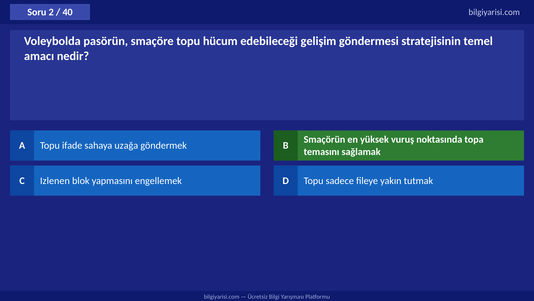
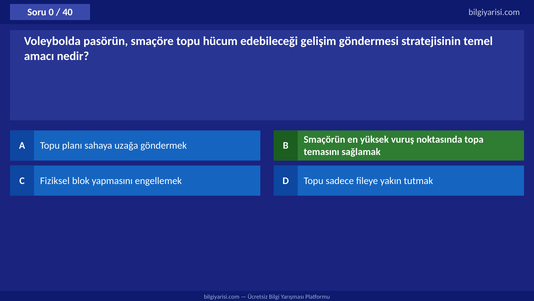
2: 2 -> 0 (51, 12)
ifade: ifade -> planı (72, 145)
Izlenen: Izlenen -> Fiziksel (55, 180)
